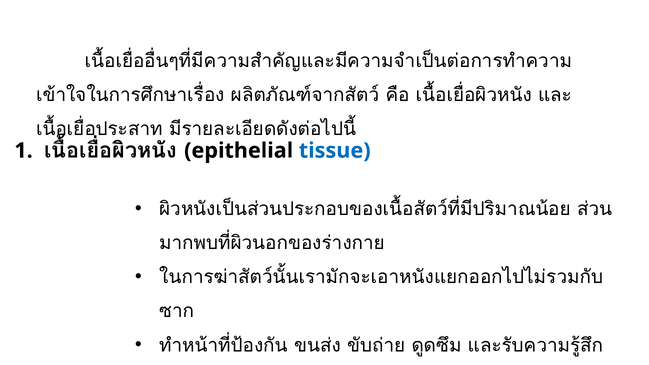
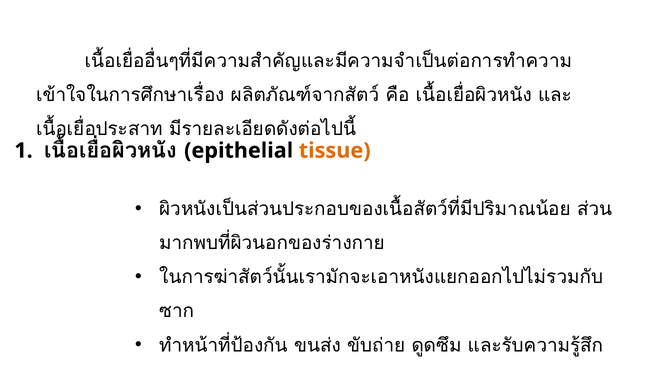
tissue colour: blue -> orange (335, 151)
